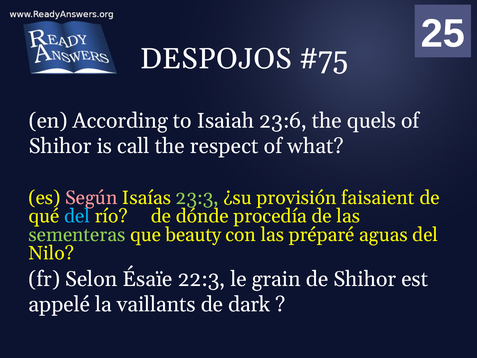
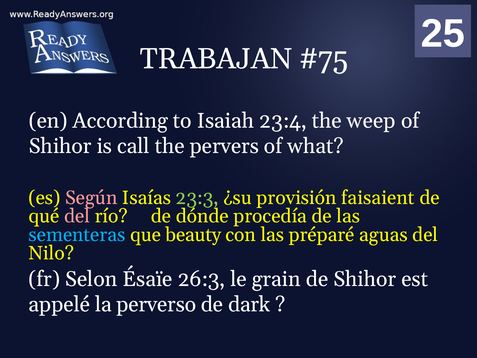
DESPOJOS: DESPOJOS -> TRABAJAN (216, 59)
23:6: 23:6 -> 23:4 (283, 121)
quels: quels -> weep (371, 121)
respect: respect -> pervers (224, 146)
del colour: light blue -> pink (77, 216)
sementeras colour: light green -> light blue (77, 235)
22:3: 22:3 -> 26:3 (202, 279)
vaillants: vaillants -> perverso (156, 304)
